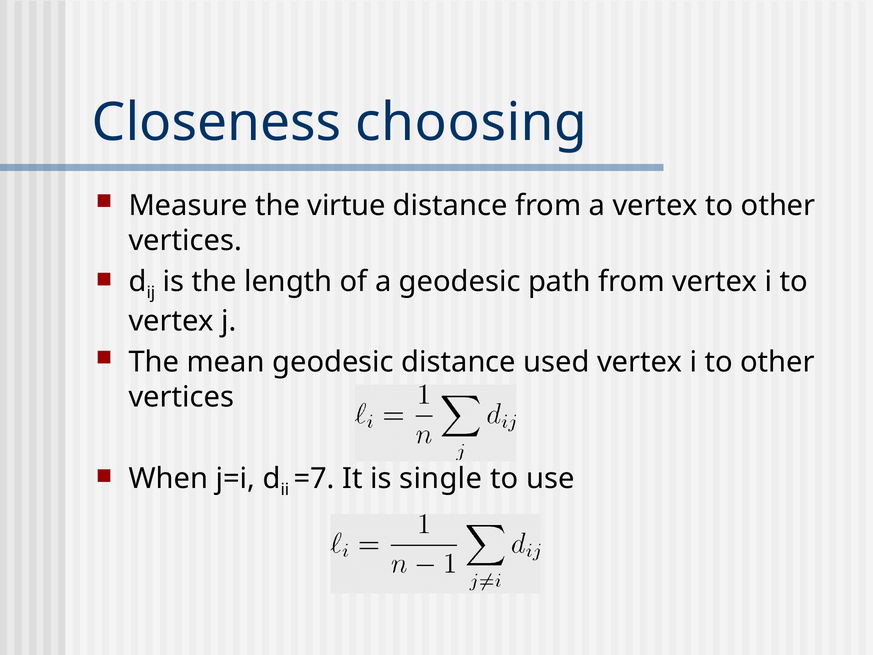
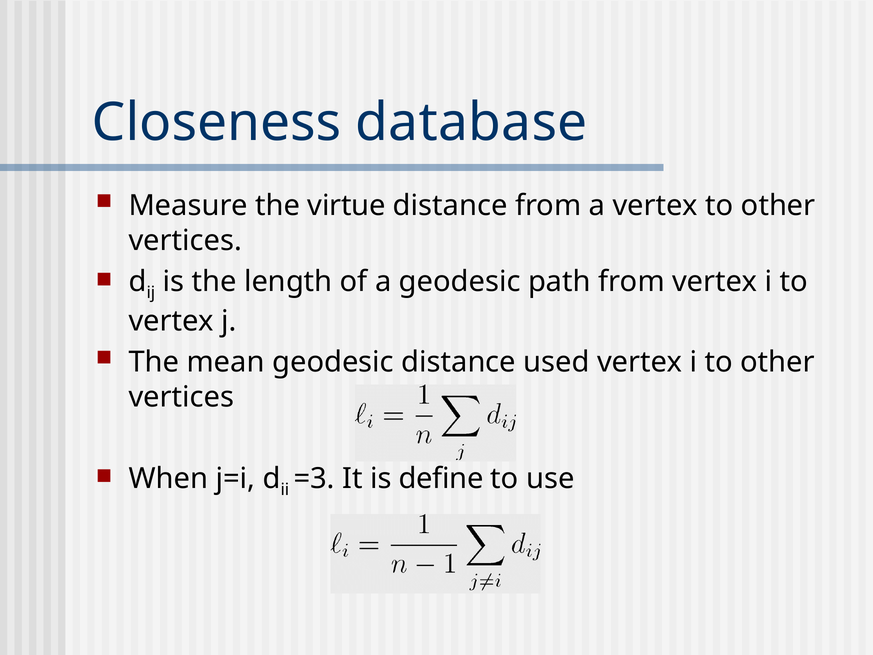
choosing: choosing -> database (471, 122)
=7: =7 -> =3 (314, 478)
single: single -> define (441, 478)
